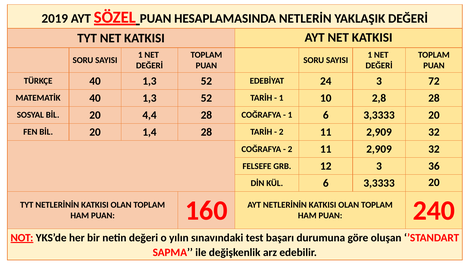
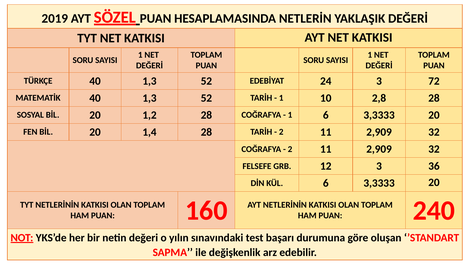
4,4: 4,4 -> 1,2 (150, 115)
